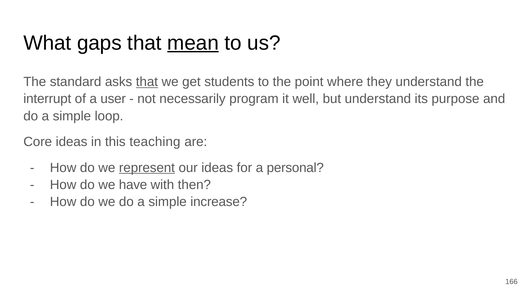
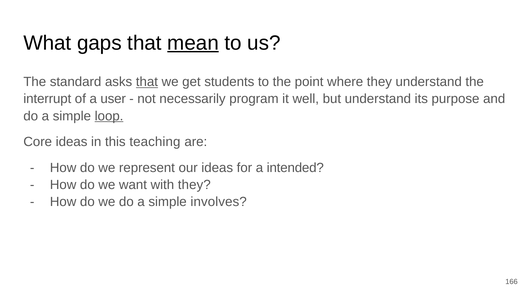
loop underline: none -> present (109, 116)
represent underline: present -> none (147, 168)
personal: personal -> intended (295, 168)
have: have -> want (133, 185)
with then: then -> they (194, 185)
increase: increase -> involves (219, 202)
